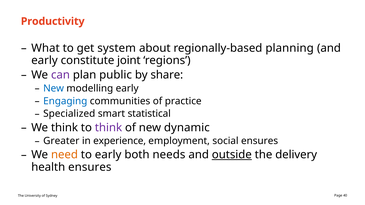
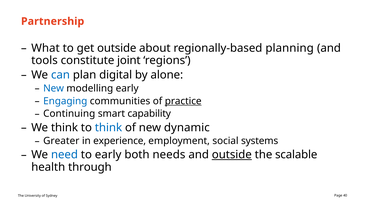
Productivity: Productivity -> Partnership (53, 21)
get system: system -> outside (117, 48)
early: early -> tools (44, 60)
can colour: purple -> blue (60, 75)
public: public -> digital (116, 75)
share: share -> alone (167, 75)
practice underline: none -> present (183, 101)
Specialized: Specialized -> Continuing (69, 114)
statistical: statistical -> capability (149, 114)
think colour: purple -> blue (108, 128)
social ensures: ensures -> systems (260, 141)
need colour: orange -> blue (64, 155)
delivery: delivery -> scalable (296, 155)
health ensures: ensures -> through (90, 167)
